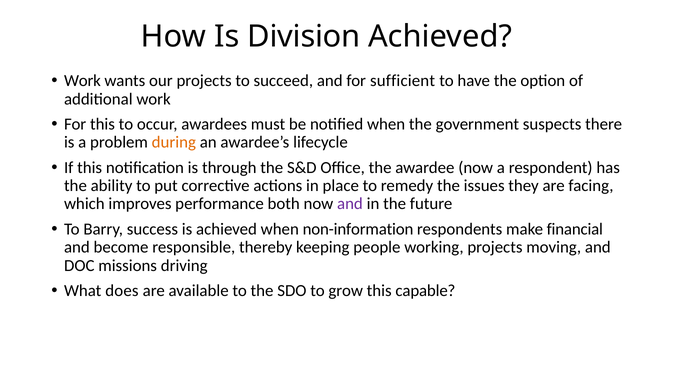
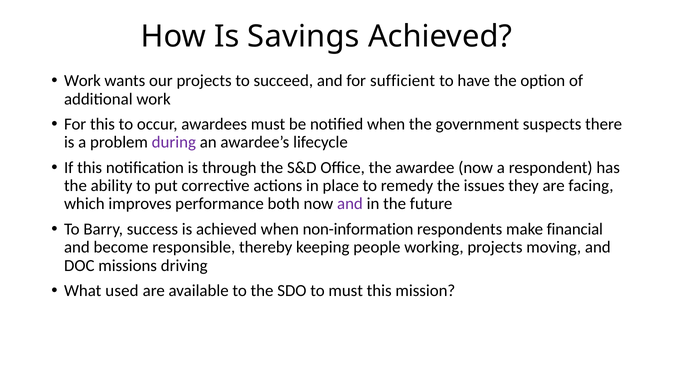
Division: Division -> Savings (304, 36)
during colour: orange -> purple (174, 142)
does: does -> used (122, 291)
to grow: grow -> must (346, 291)
capable: capable -> mission (425, 291)
